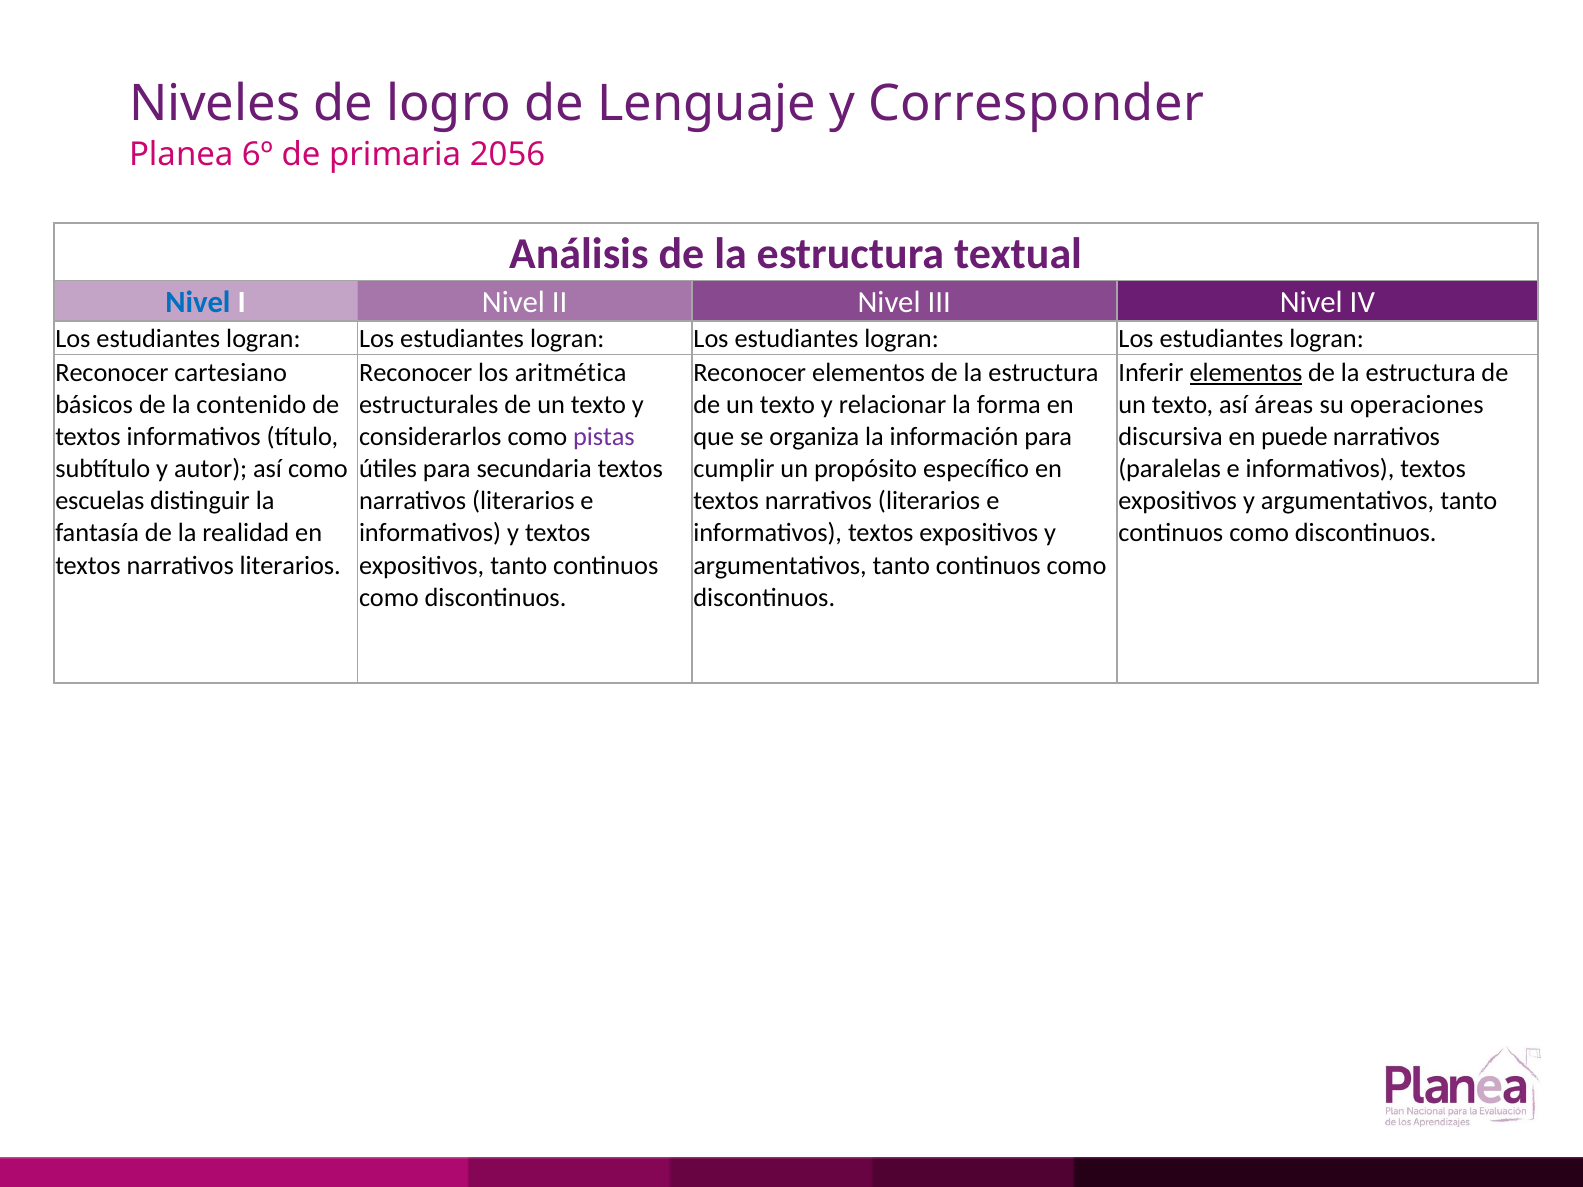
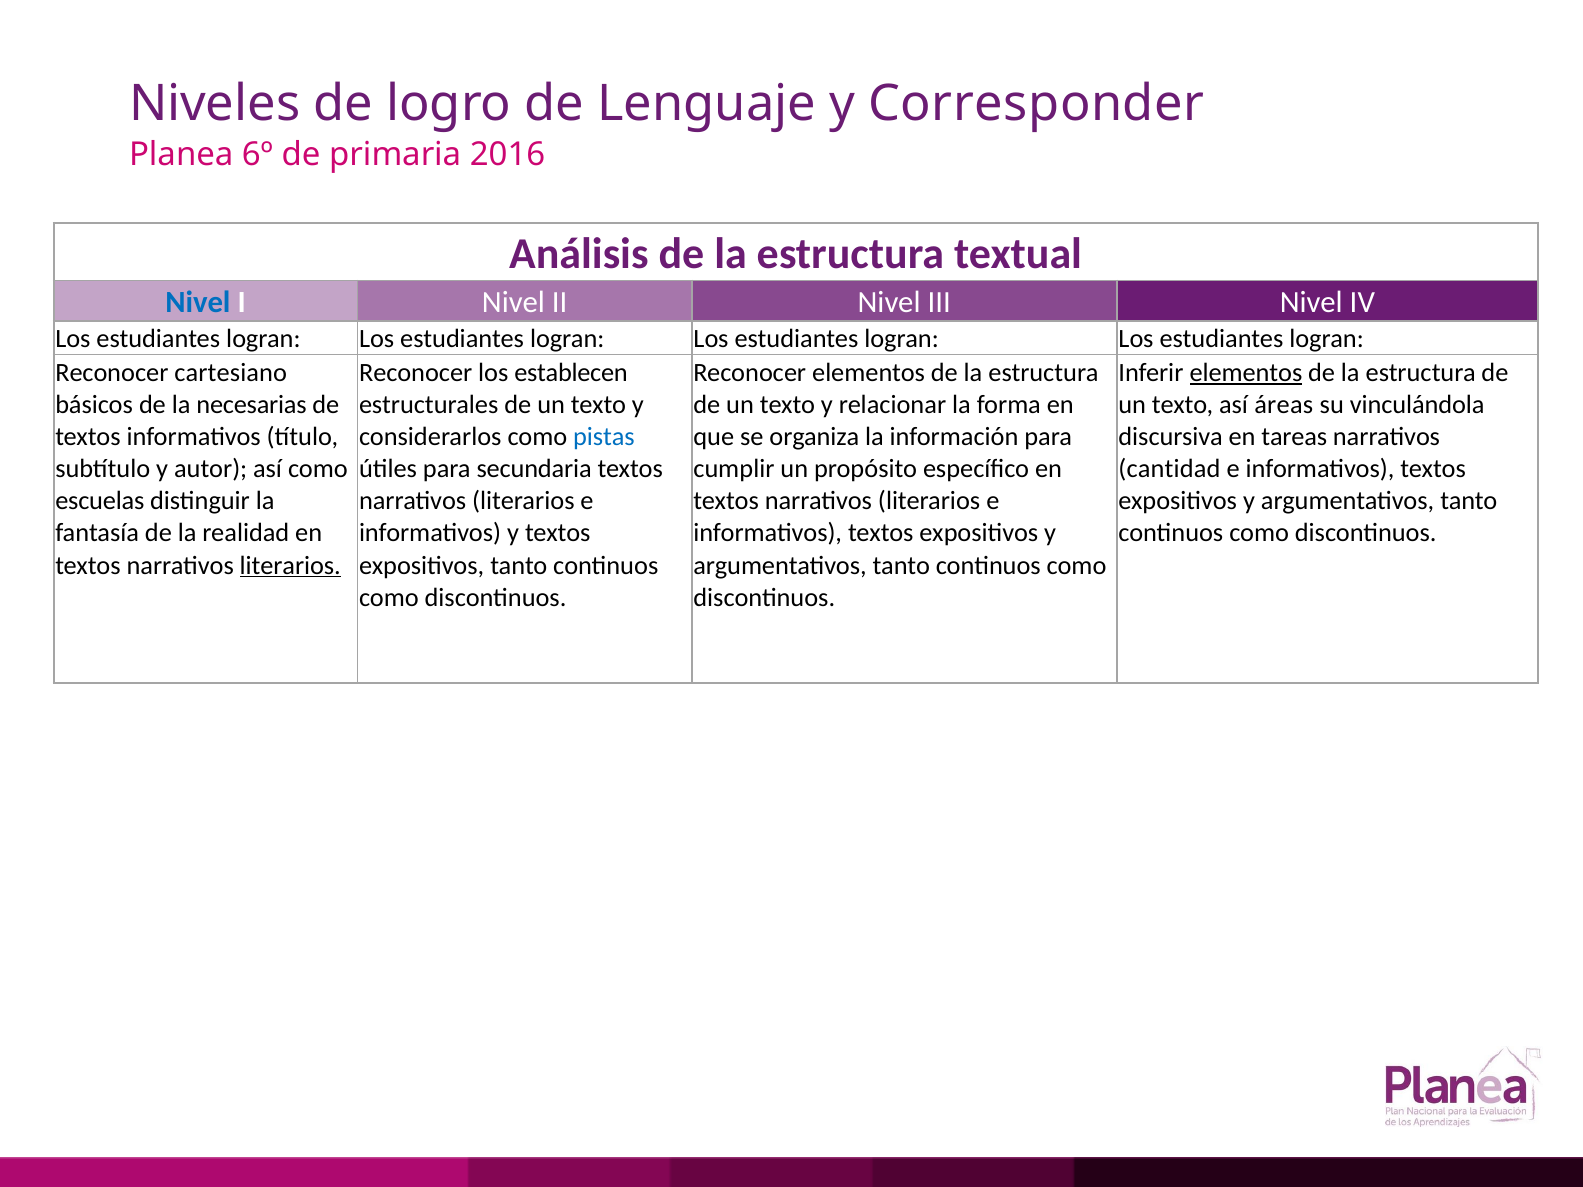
2056: 2056 -> 2016 (508, 155)
aritmética: aritmética -> establecen (571, 373)
contenido: contenido -> necesarias (252, 405)
operaciones: operaciones -> vinculándola (1417, 405)
pistas colour: purple -> blue (604, 437)
puede: puede -> tareas (1294, 437)
paralelas: paralelas -> cantidad (1169, 469)
literarios underline: none -> present (290, 565)
